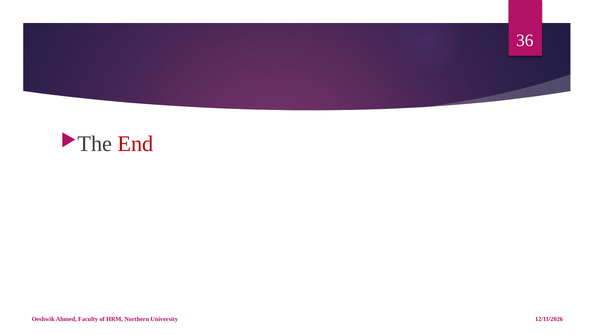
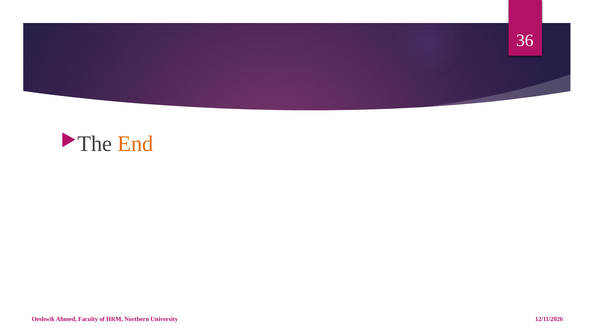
End colour: red -> orange (136, 144)
